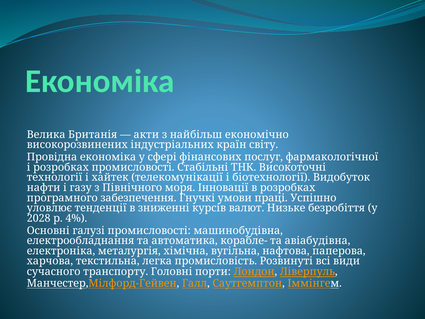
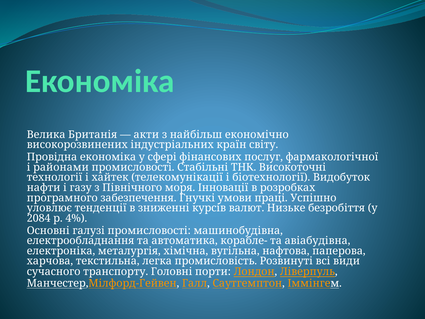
і розробках: розробках -> районами (61, 167)
2028: 2028 -> 2084 (39, 218)
